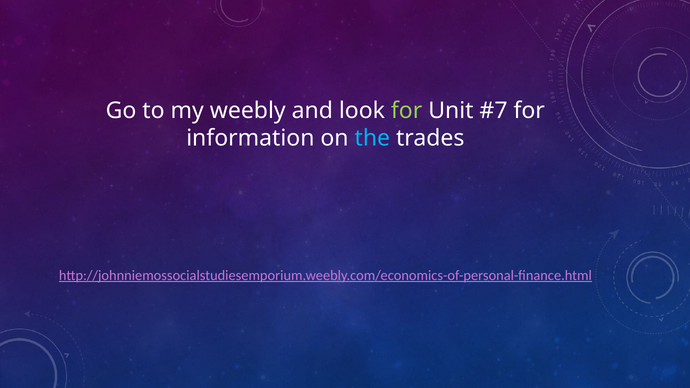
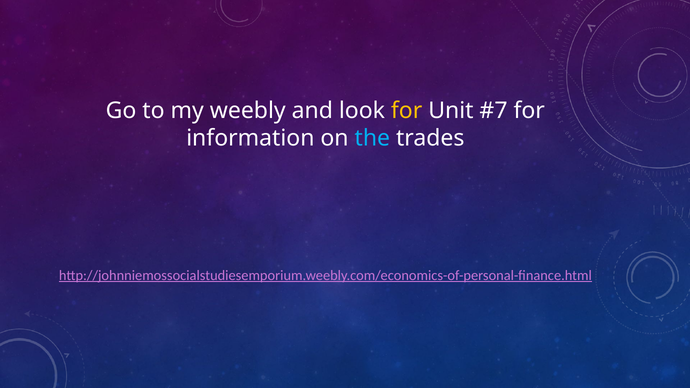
for colour: light green -> yellow (407, 111)
